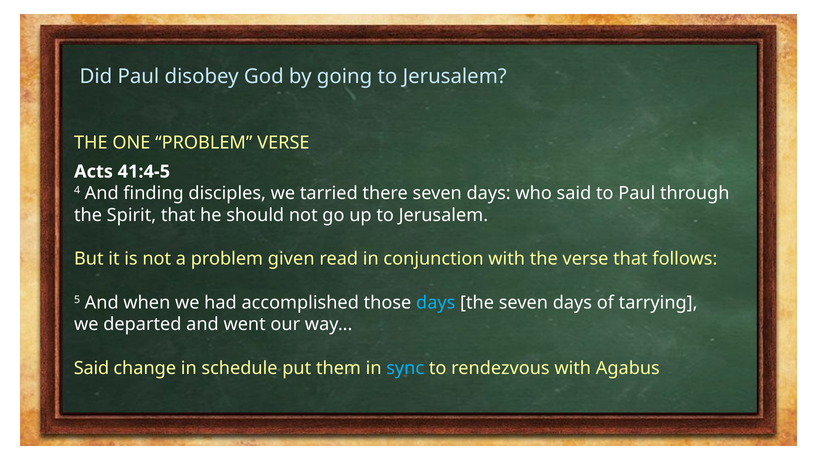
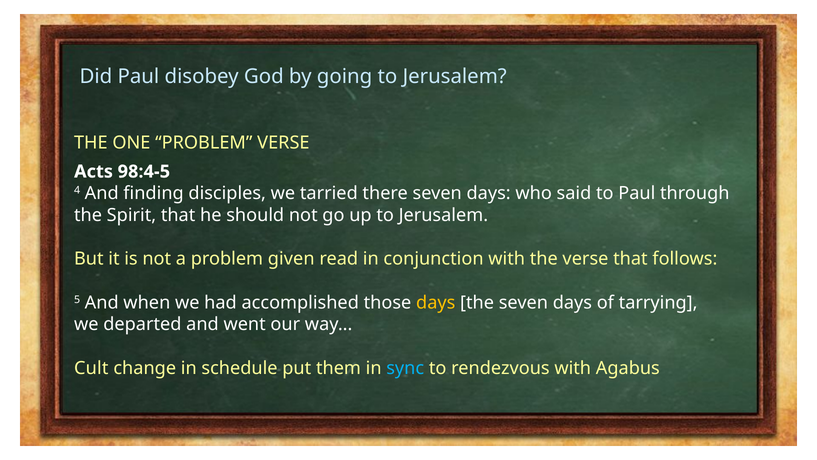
41:4-5: 41:4-5 -> 98:4-5 (144, 171)
days colour: light blue -> yellow (436, 302)
Said: Said -> Cult (91, 368)
